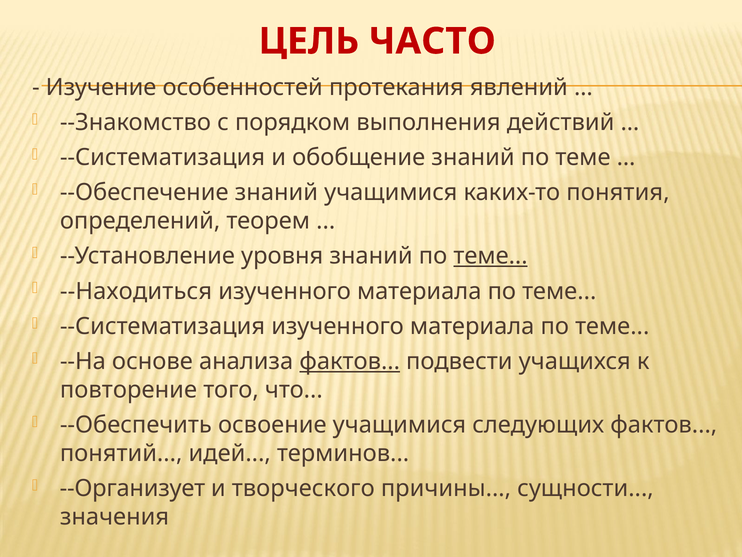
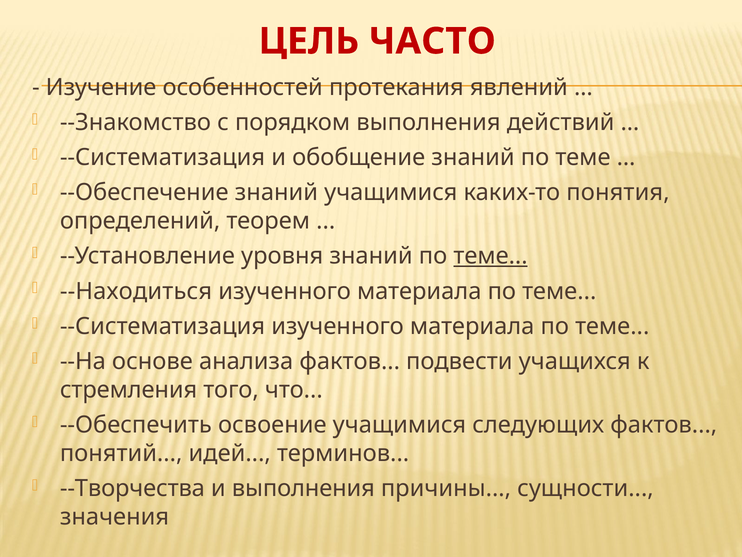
фактов underline: present -> none (350, 361)
повторение: повторение -> стремления (129, 389)
--Организует: --Организует -> --Творчества (132, 488)
и творческого: творческого -> выполнения (303, 488)
